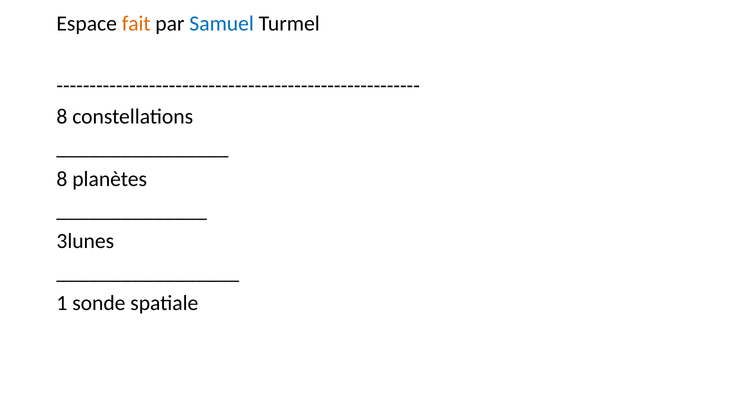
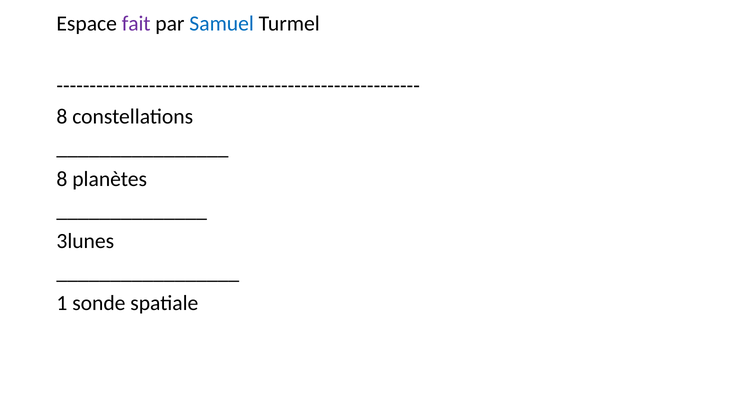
fait colour: orange -> purple (136, 23)
